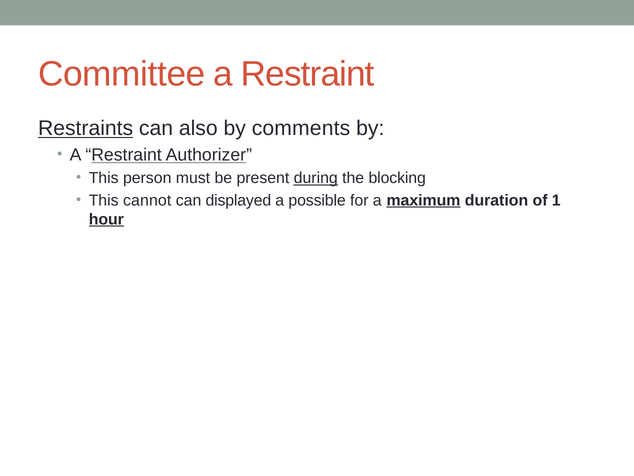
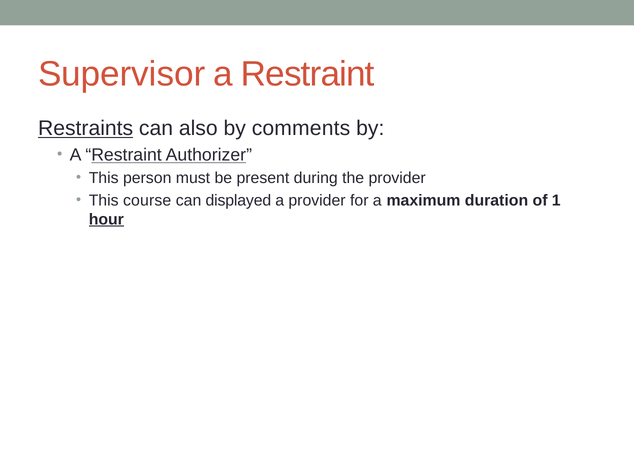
Committee: Committee -> Supervisor (122, 74)
during underline: present -> none (316, 178)
the blocking: blocking -> provider (397, 178)
cannot: cannot -> course (147, 200)
a possible: possible -> provider (317, 200)
maximum underline: present -> none (423, 200)
